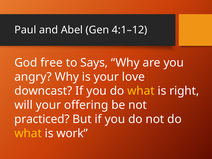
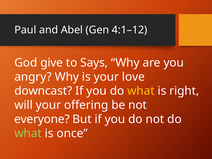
free: free -> give (52, 63)
practiced: practiced -> everyone (42, 119)
what colour: yellow -> light green (28, 133)
work: work -> once (72, 133)
